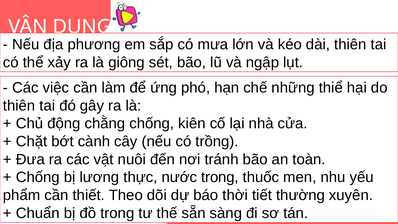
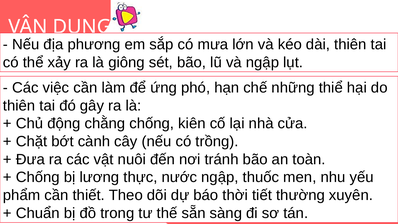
nước trong: trong -> ngập (220, 177)
